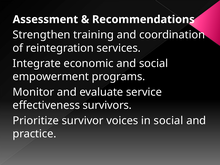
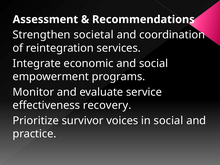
training: training -> societal (94, 35)
survivors: survivors -> recovery (107, 105)
